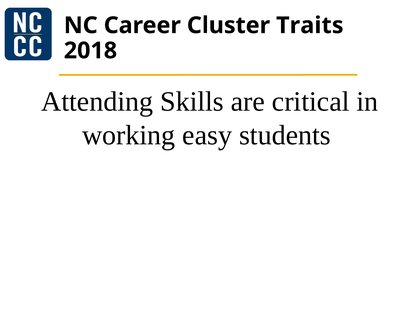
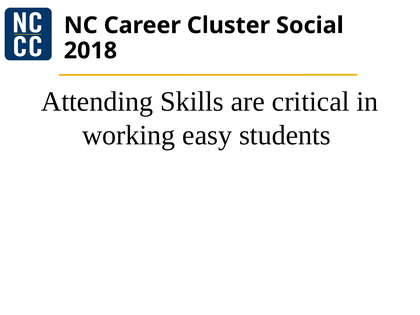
Traits: Traits -> Social (310, 25)
